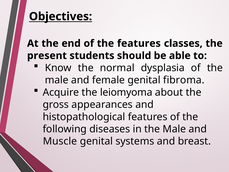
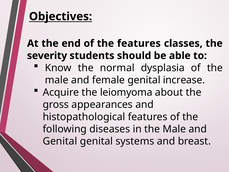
present: present -> severity (47, 56)
fibroma: fibroma -> increase (184, 80)
Muscle: Muscle -> Genital (60, 141)
